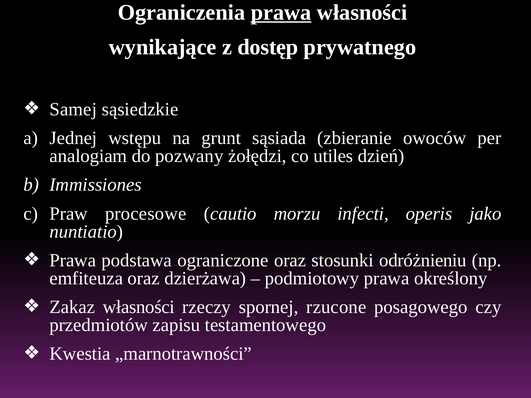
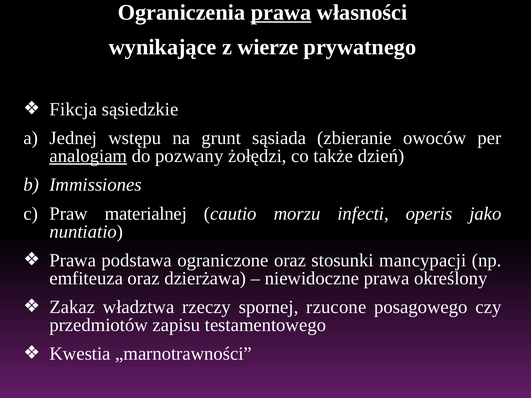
dostęp: dostęp -> wierze (268, 47)
Samej: Samej -> Fikcja (73, 109)
analogiam underline: none -> present (88, 156)
utiles: utiles -> także (333, 156)
procesowe: procesowe -> materialnej (146, 214)
odróżnieniu: odróżnieniu -> mancypacji (423, 260)
podmiotowy: podmiotowy -> niewidoczne (312, 278)
Zakaz własności: własności -> władztwa (139, 307)
